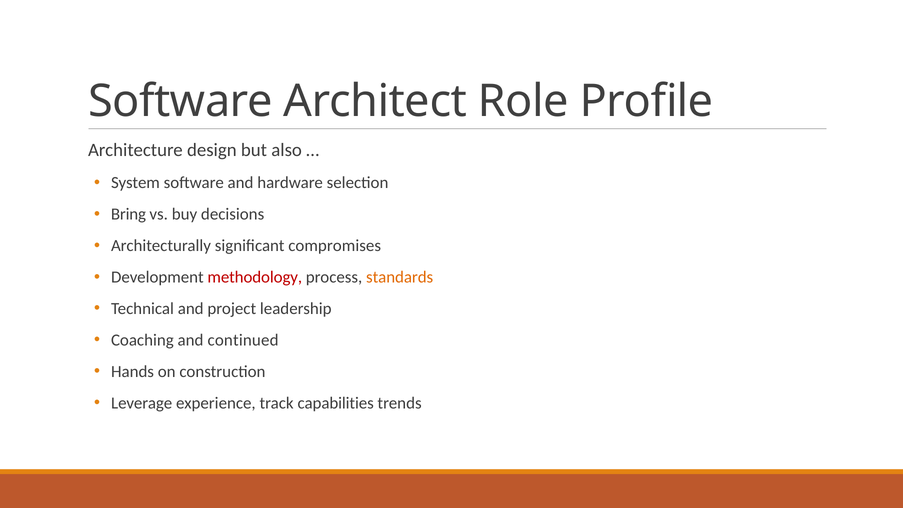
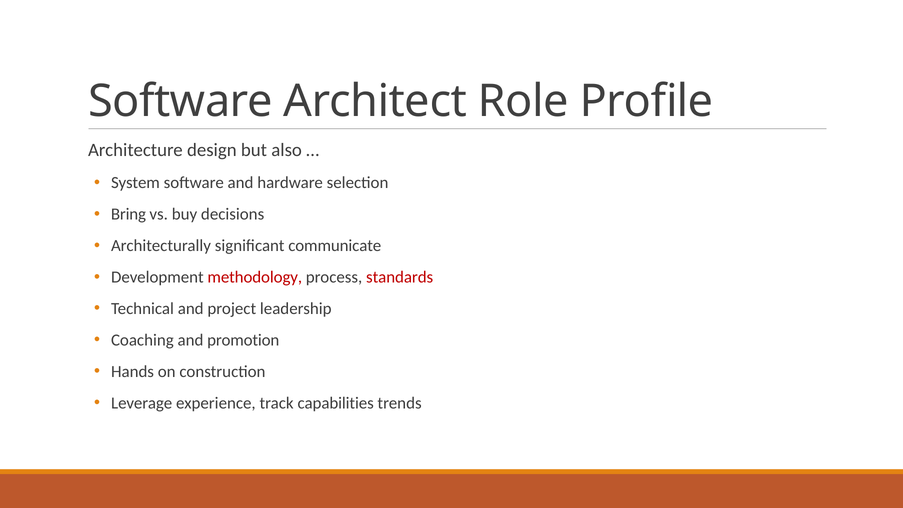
compromises: compromises -> communicate (335, 246)
standards colour: orange -> red (400, 277)
continued: continued -> promotion (243, 340)
